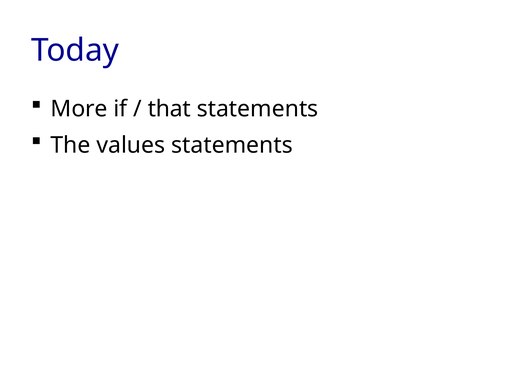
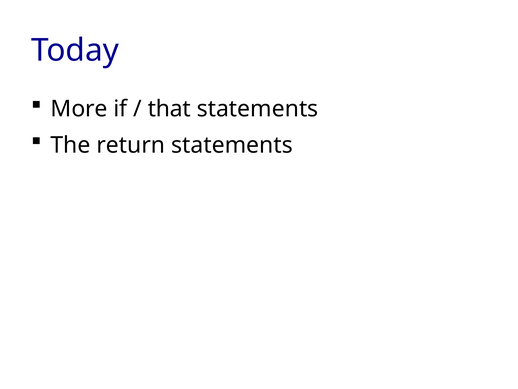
values: values -> return (131, 145)
